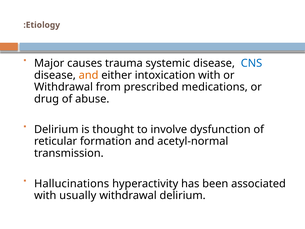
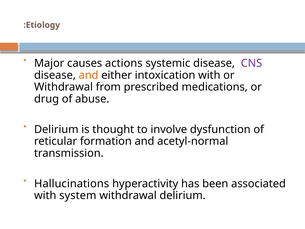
trauma: trauma -> actions (124, 63)
CNS colour: blue -> purple (251, 63)
usually: usually -> system (78, 195)
